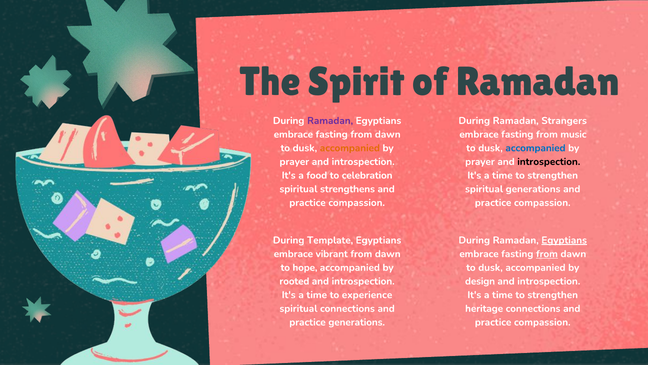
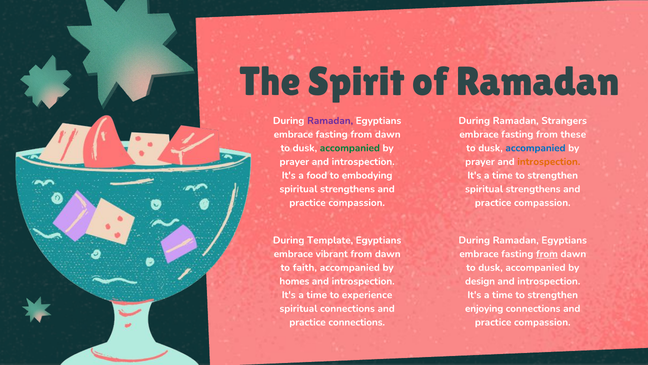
music: music -> these (573, 134)
accompanied colour: orange -> green (350, 148)
introspection colour: black -> orange (549, 161)
celebration: celebration -> embodying (367, 175)
generations: generations -> strengthens (533, 189)
Egyptians underline: present -> none (564, 240)
hope: hope -> faith (305, 267)
rooted: rooted -> homes (294, 281)
heritage: heritage -> enjoying (484, 308)
practice generations: generations -> connections (357, 322)
